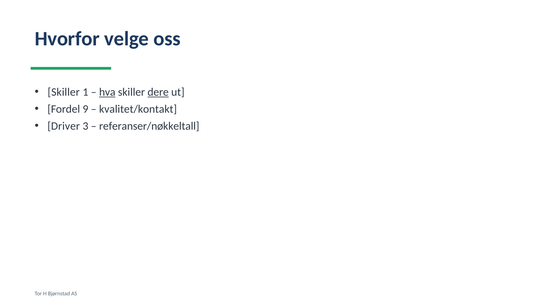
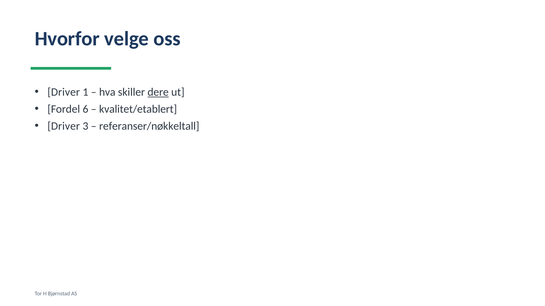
Skiller: Skiller -> Driver (64, 92)
hva underline: present -> none (107, 92)
9: 9 -> 6 (85, 109)
kvalitet/kontakt: kvalitet/kontakt -> kvalitet/etablert (138, 109)
